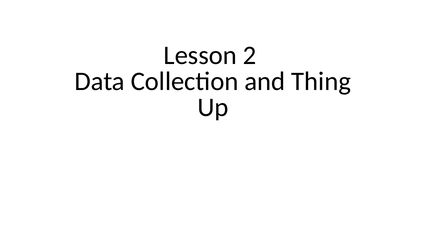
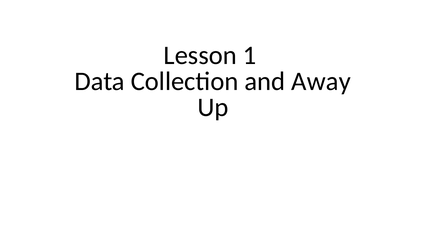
2: 2 -> 1 (250, 55)
Thing: Thing -> Away (321, 81)
